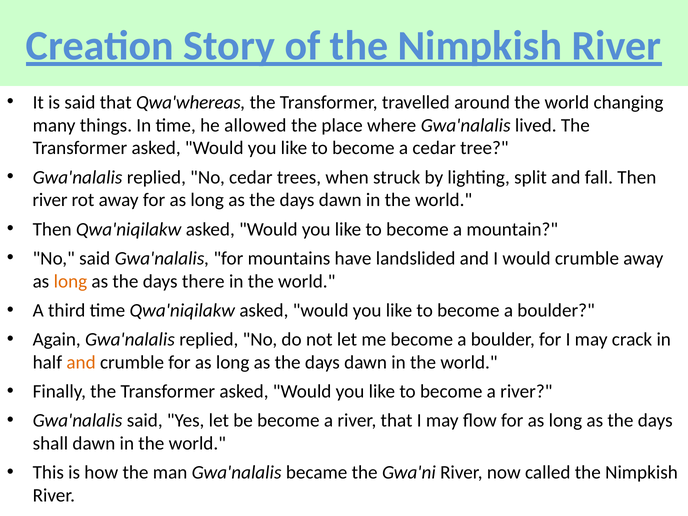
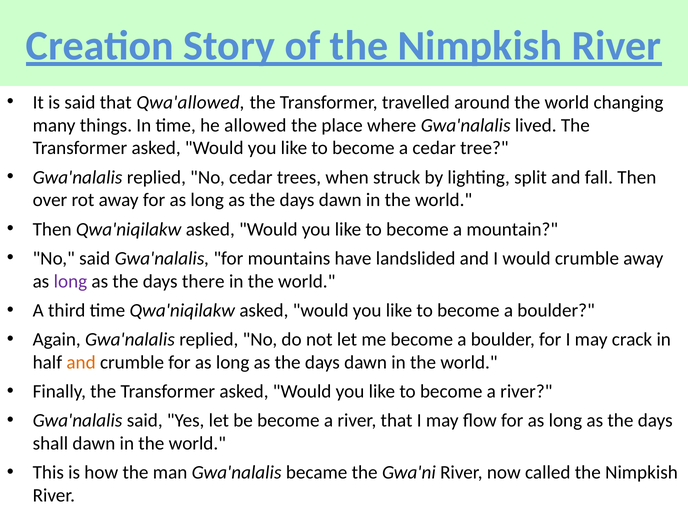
Qwa'whereas: Qwa'whereas -> Qwa'allowed (191, 102)
river: river -> over (50, 200)
long colour: orange -> purple (70, 281)
